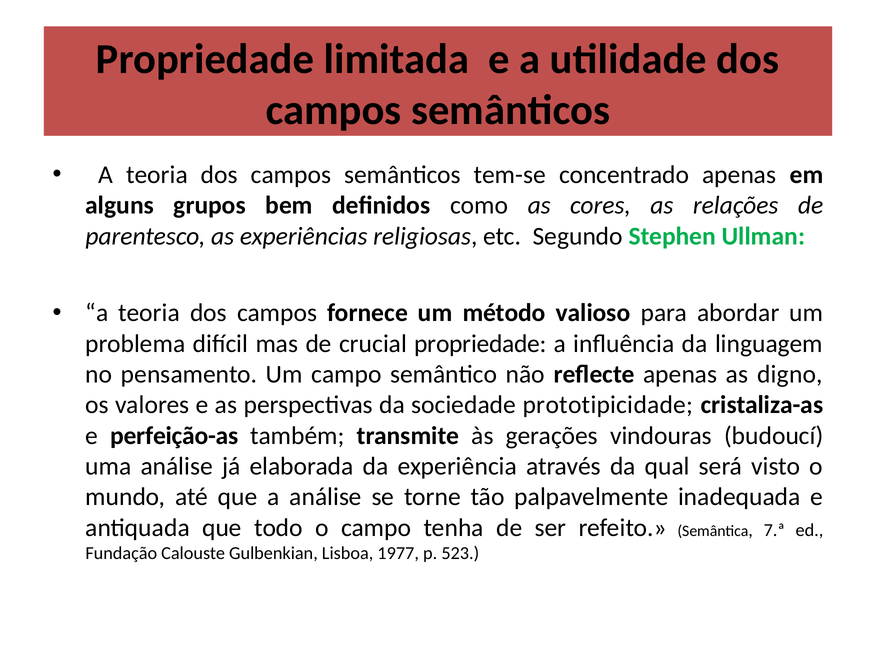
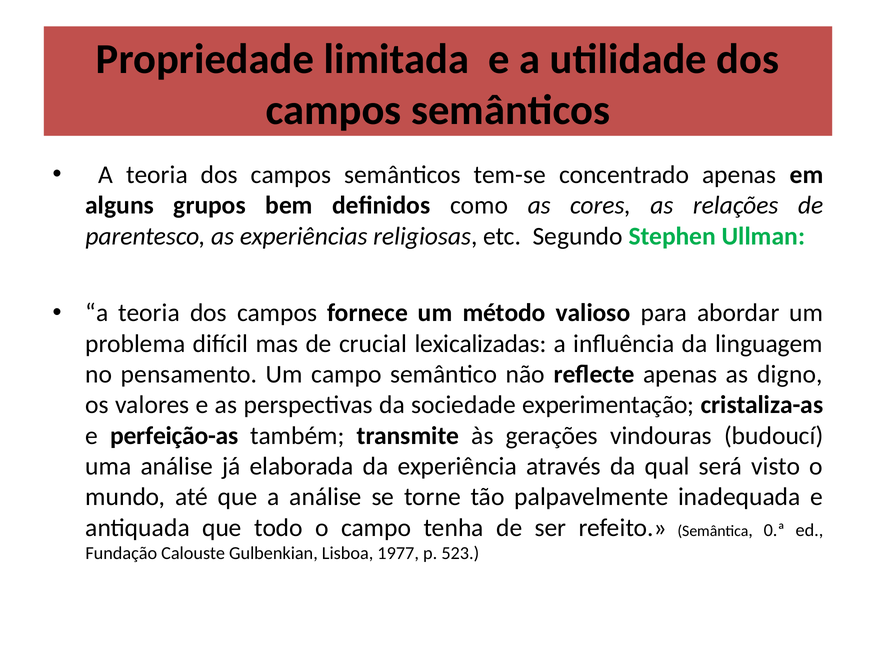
crucial propriedade: propriedade -> lexicalizadas (480, 344)
prototipicidade: prototipicidade -> experimentação (608, 405)
7.ª: 7.ª -> 0.ª (774, 530)
